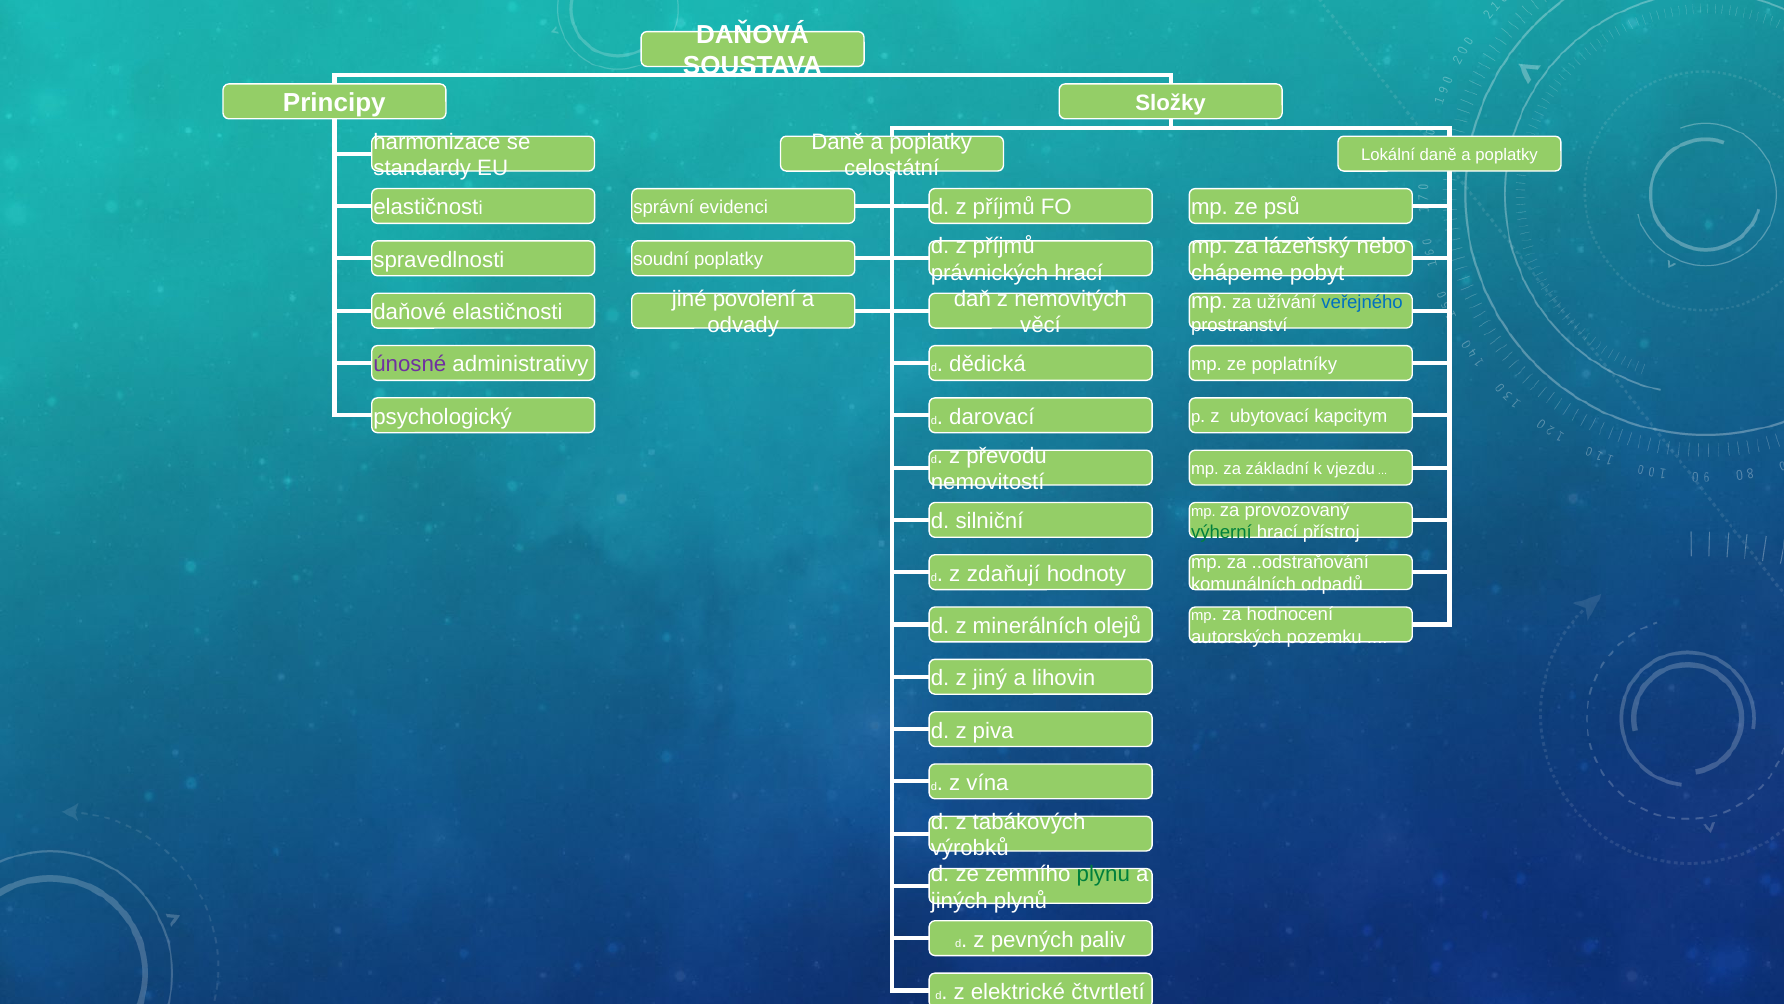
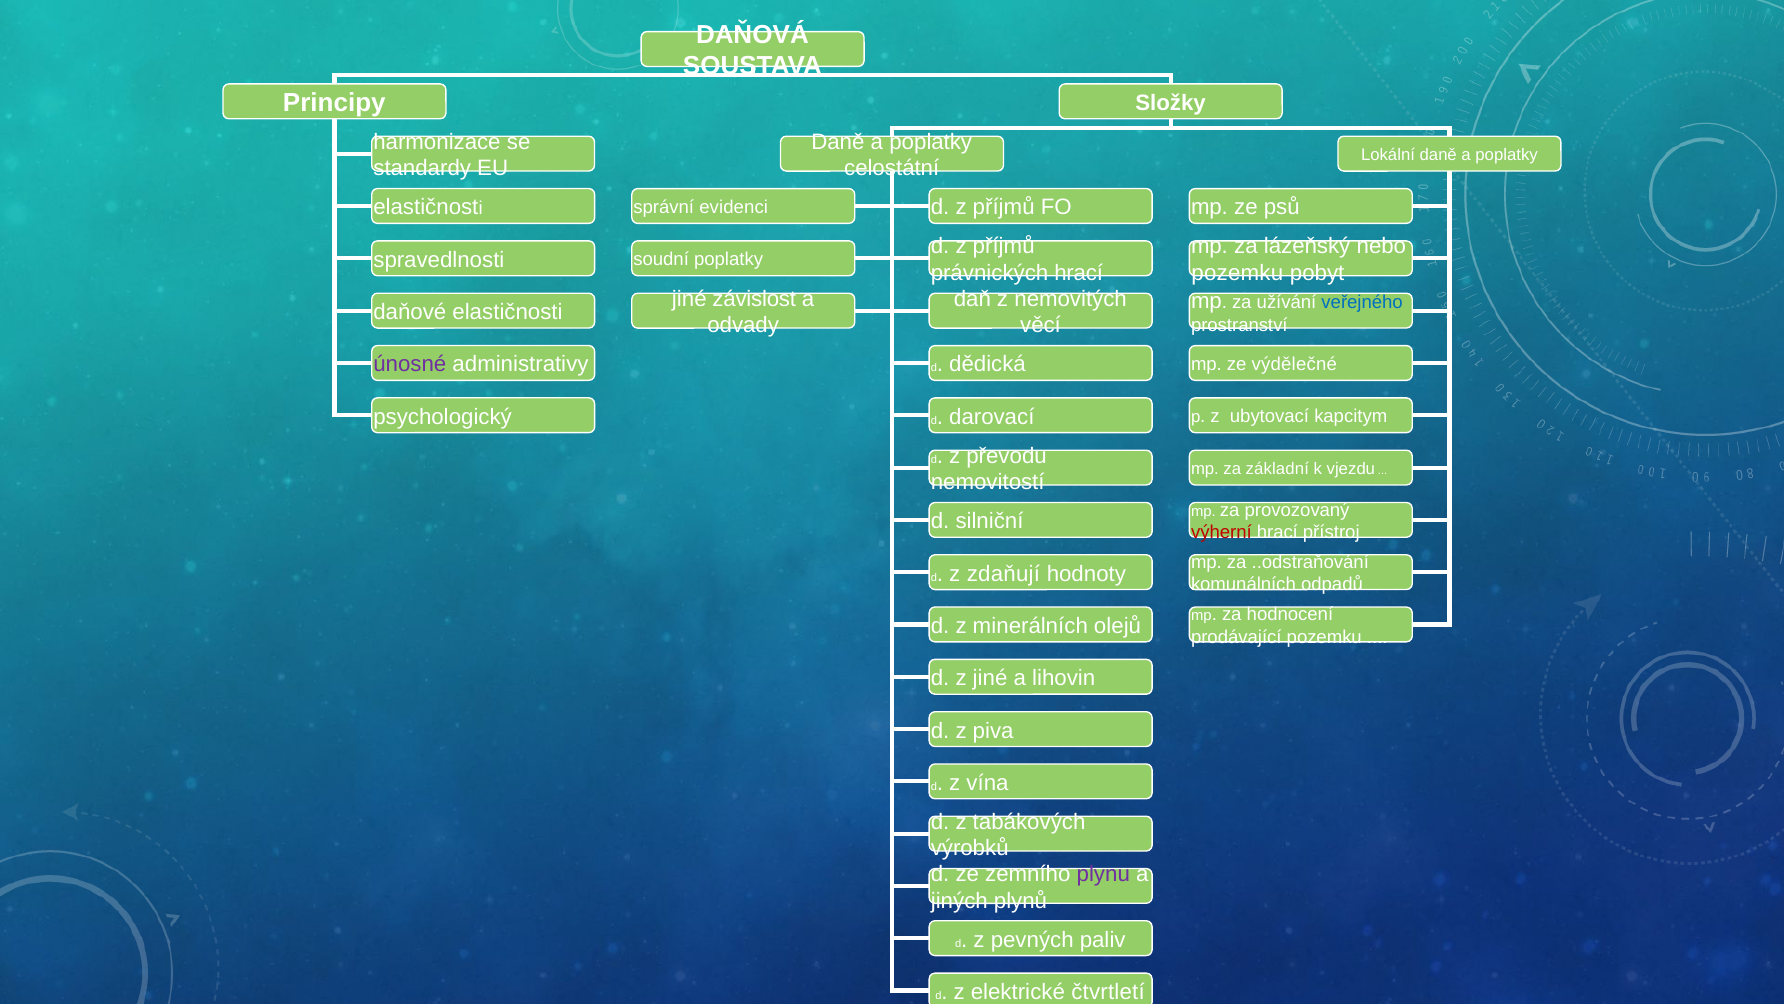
chápeme: chápeme -> pozemku (1237, 273)
povolení: povolení -> závislost (754, 299)
poplatníky: poplatníky -> výdělečné (1294, 364)
výherní colour: green -> red (1221, 532)
autorských: autorských -> prodávající (1236, 637)
z jiný: jiný -> jiné (990, 678)
plynu colour: green -> purple (1103, 874)
